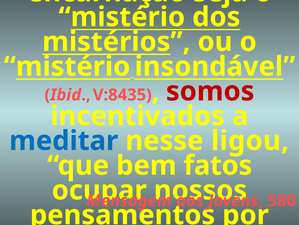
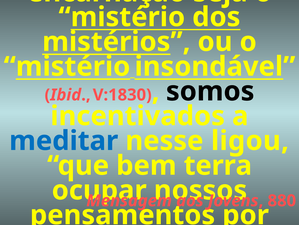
V:8435: V:8435 -> V:1830 (122, 95)
somos colour: red -> black (210, 91)
fatos: fatos -> terra (218, 165)
580: 580 -> 880 (282, 200)
